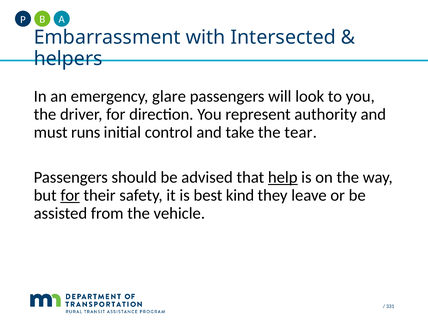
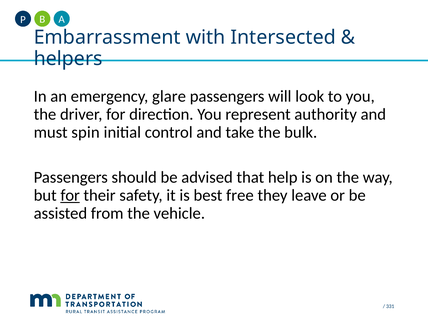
runs: runs -> spin (86, 132)
tear: tear -> bulk (301, 132)
help underline: present -> none (283, 177)
kind: kind -> free (240, 195)
